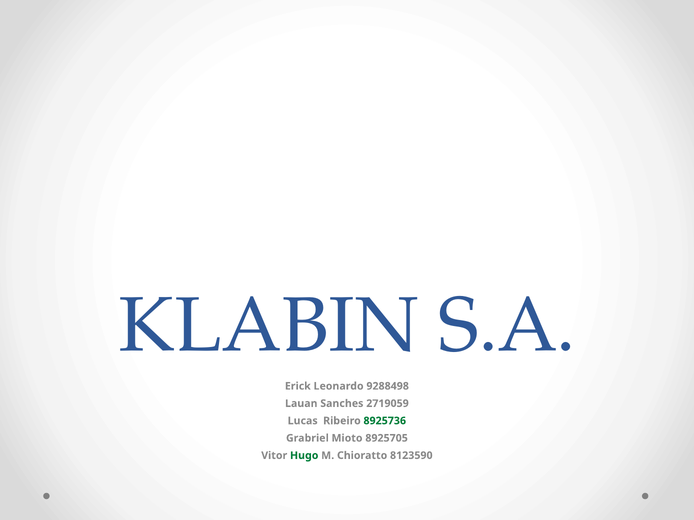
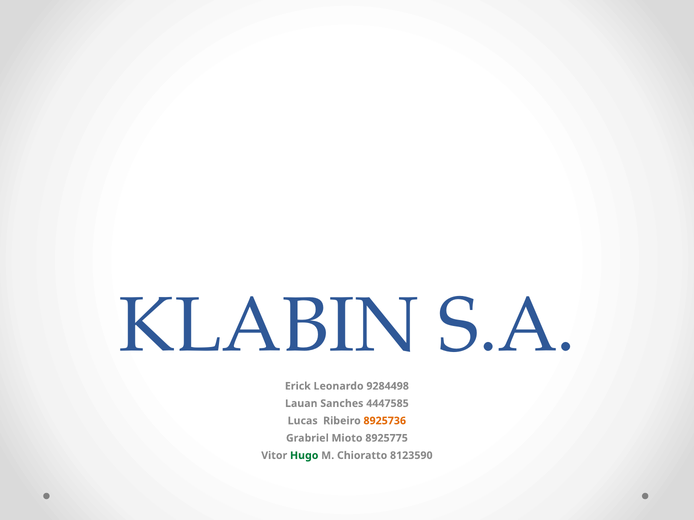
9288498: 9288498 -> 9284498 (388, 386)
2719059: 2719059 -> 4447585 (387, 404)
8925736 colour: green -> orange (385, 421)
8925705: 8925705 -> 8925775 (387, 439)
